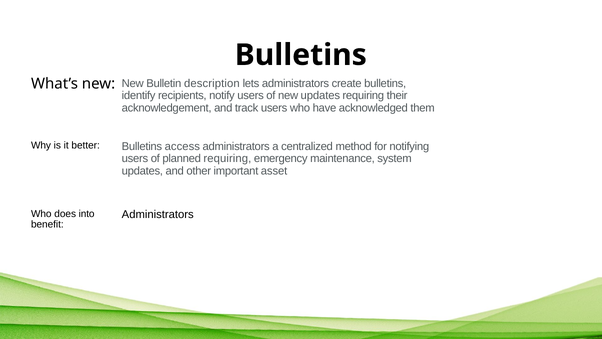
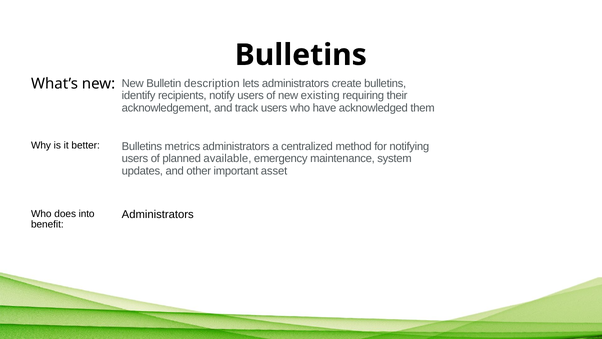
new updates: updates -> existing (320, 95)
access: access -> metrics (182, 146)
planned requiring: requiring -> available (227, 158)
